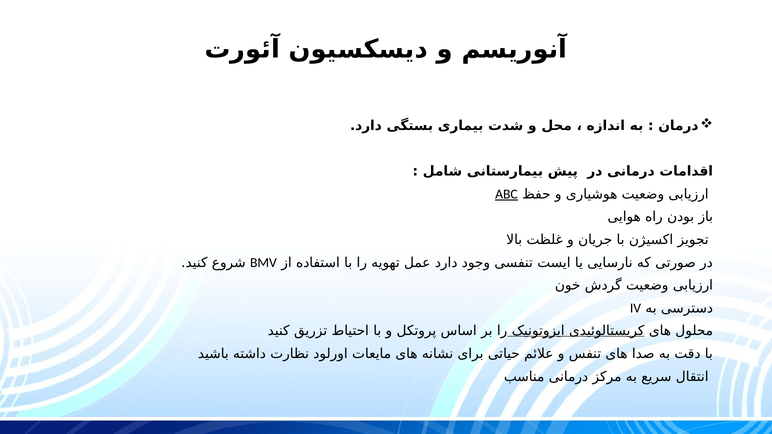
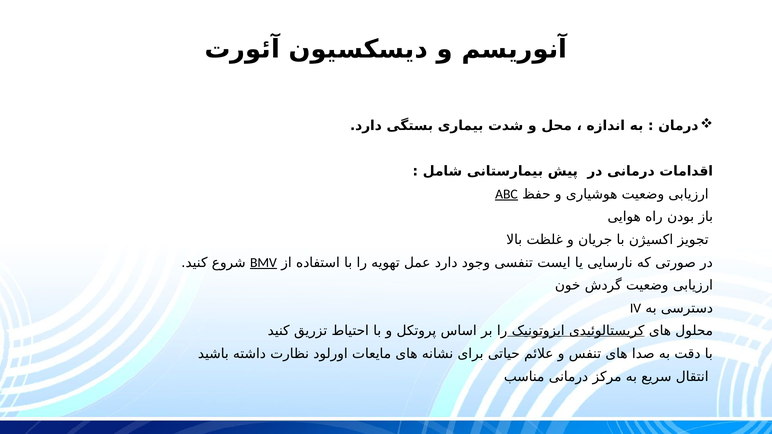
BMV underline: none -> present (263, 263)
